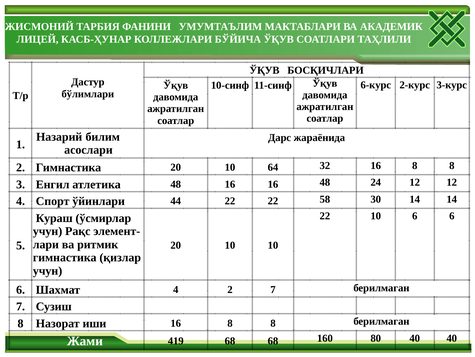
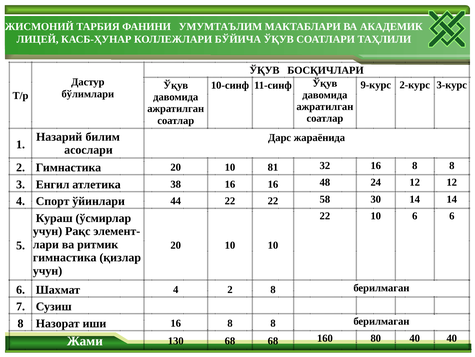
6-курс: 6-курс -> 9-курс (376, 85)
64: 64 -> 81 (273, 167)
атлетика 48: 48 -> 38 (176, 184)
2 7: 7 -> 8 (273, 289)
419: 419 -> 130 (176, 340)
